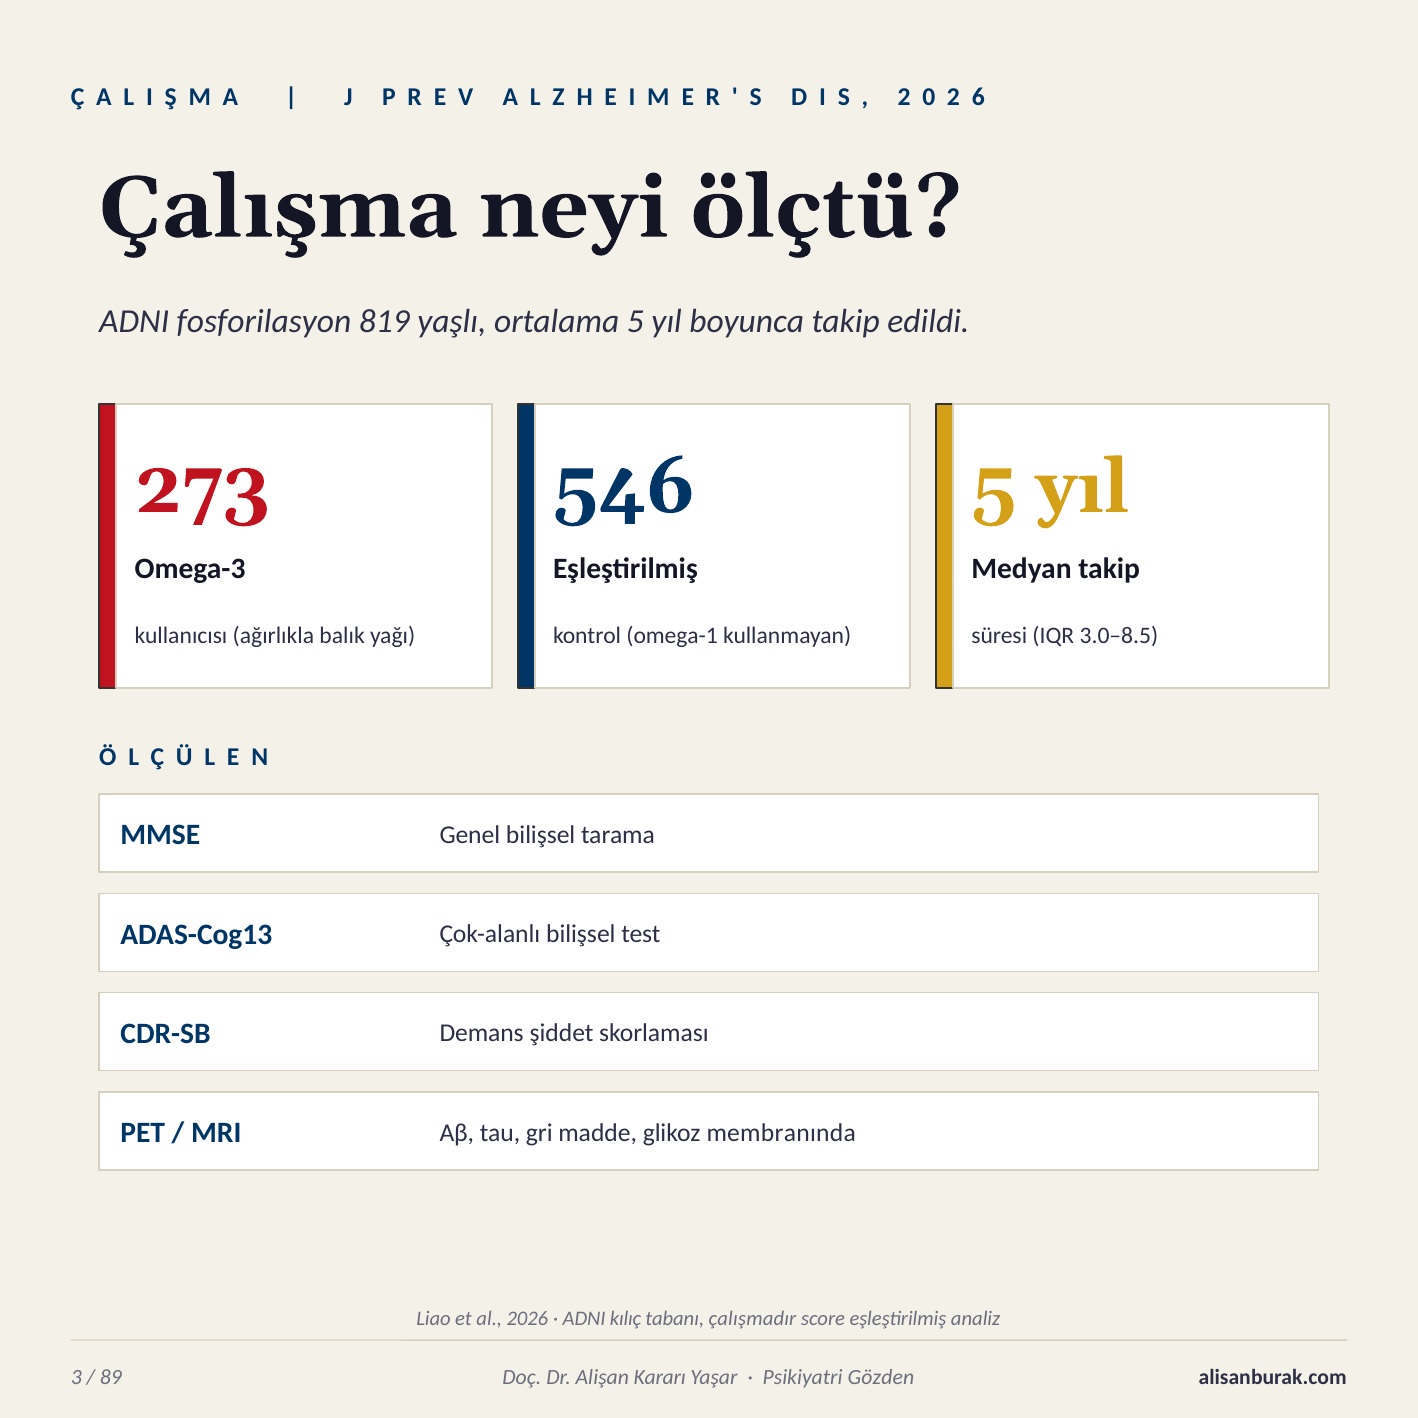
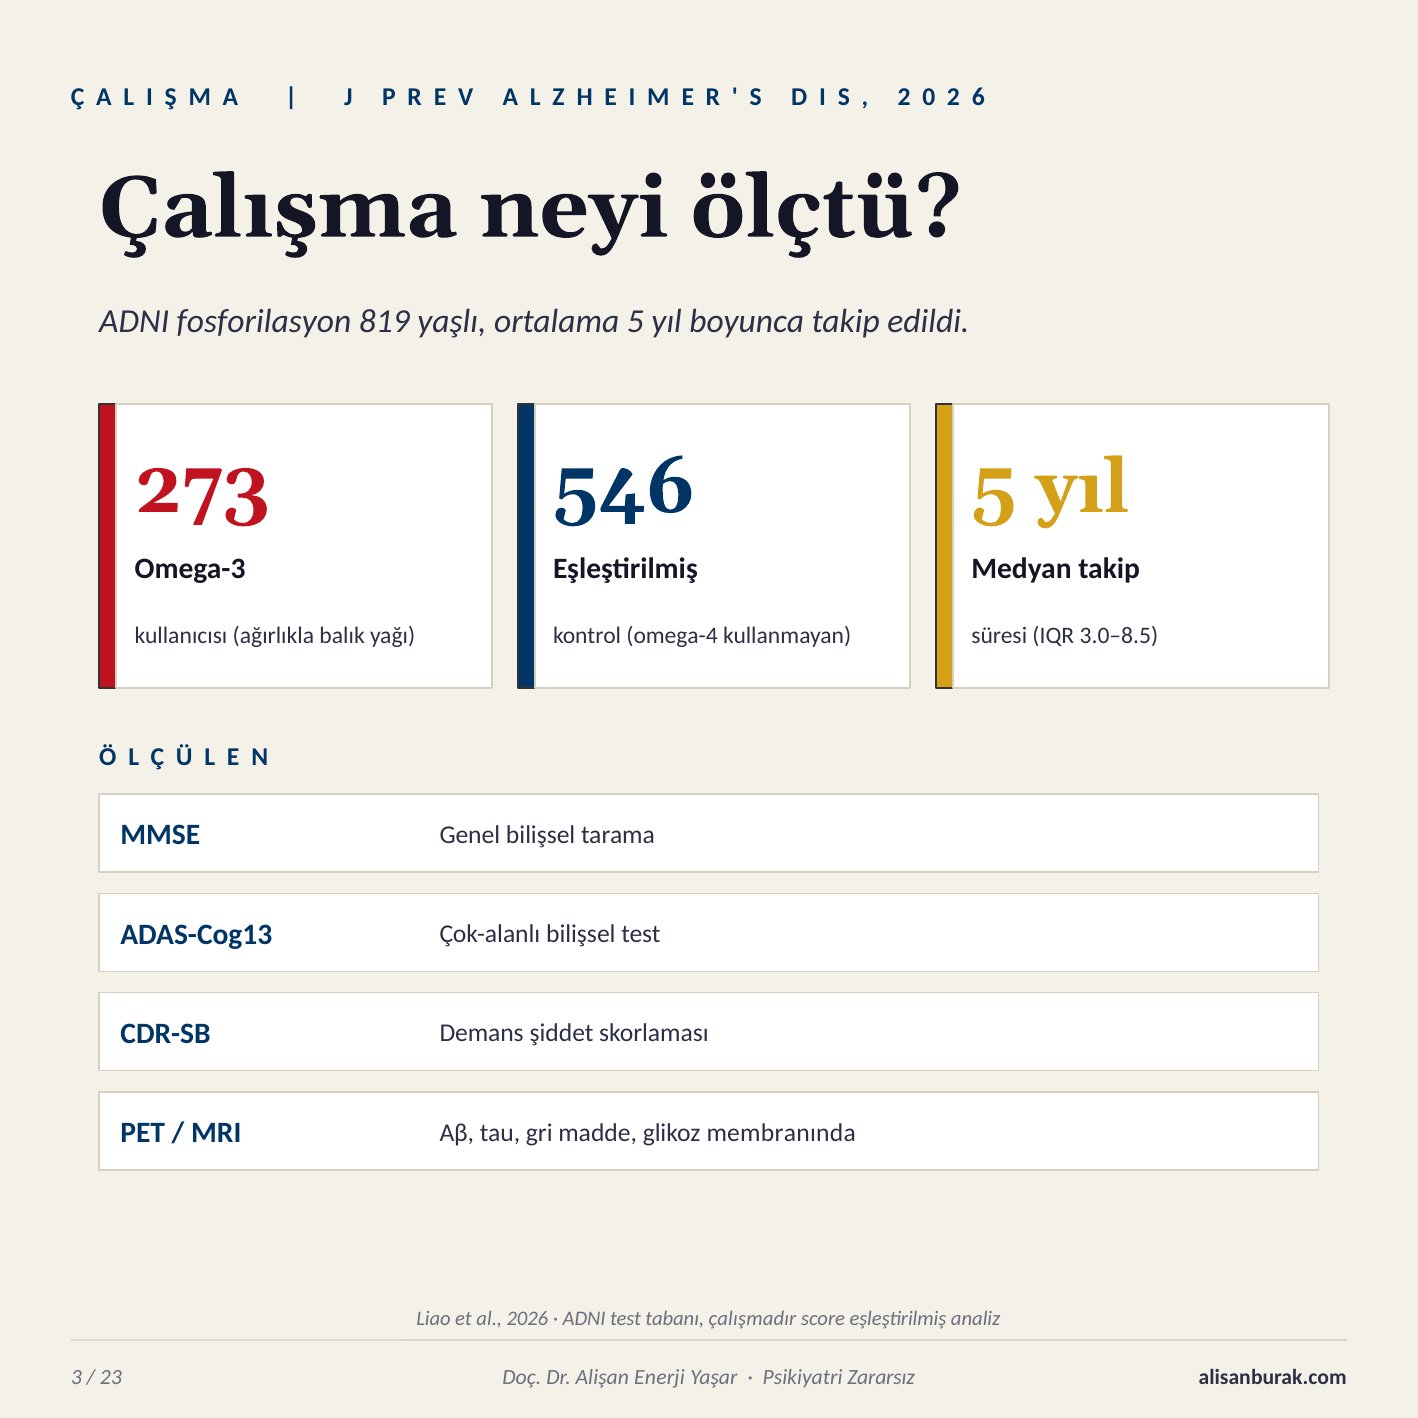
omega-1: omega-1 -> omega-4 (672, 636)
ADNI kılıç: kılıç -> test (626, 1319)
89: 89 -> 23 (111, 1377)
Kararı: Kararı -> Enerji (659, 1377)
Gözden: Gözden -> Zararsız (881, 1377)
